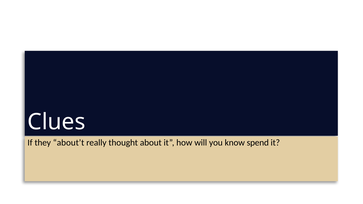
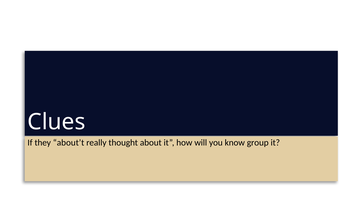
spend: spend -> group (258, 143)
